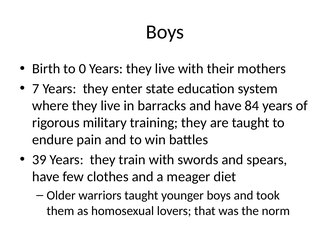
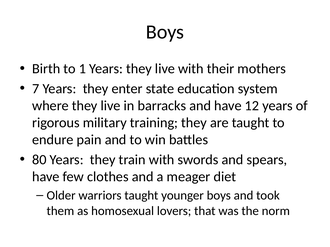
0: 0 -> 1 (82, 69)
84: 84 -> 12 (252, 106)
39: 39 -> 80 (39, 160)
